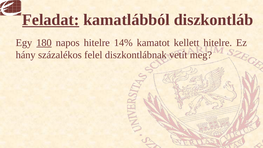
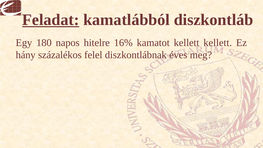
180 underline: present -> none (44, 43)
14%: 14% -> 16% (123, 43)
kellett hitelre: hitelre -> kellett (218, 43)
vetít: vetít -> éves (178, 55)
